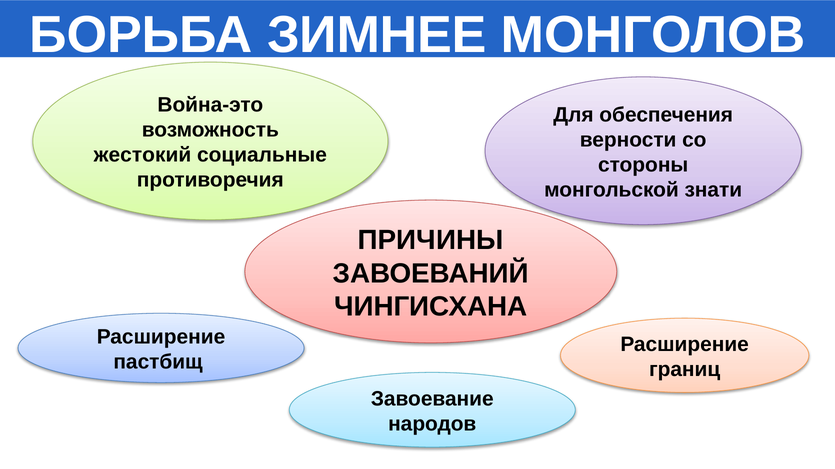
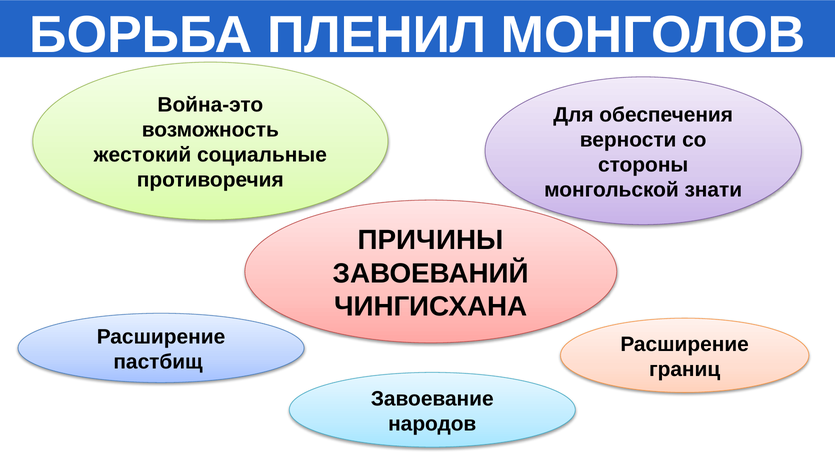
ЗИМНЕЕ: ЗИМНЕЕ -> ПЛЕНИЛ (377, 35)
